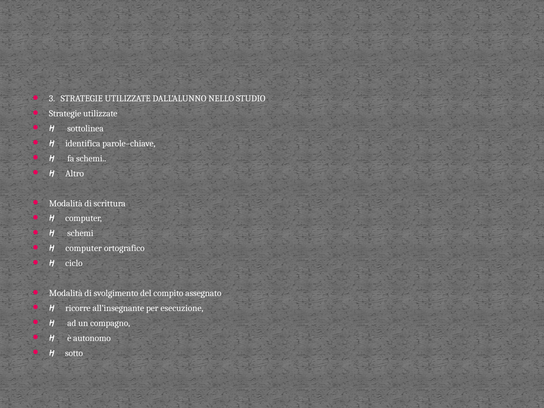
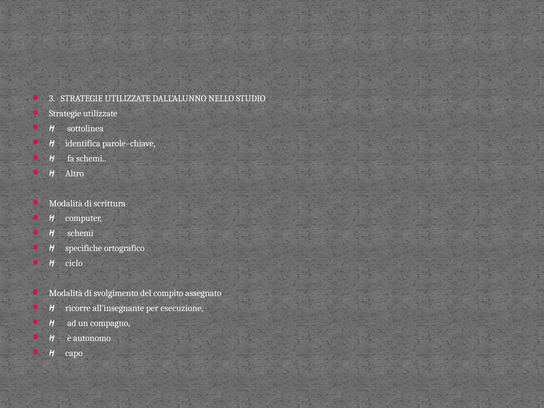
computer: computer -> specifiche (84, 248)
sotto: sotto -> capo (74, 353)
